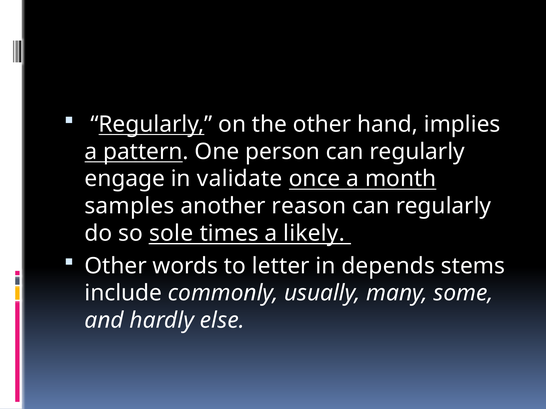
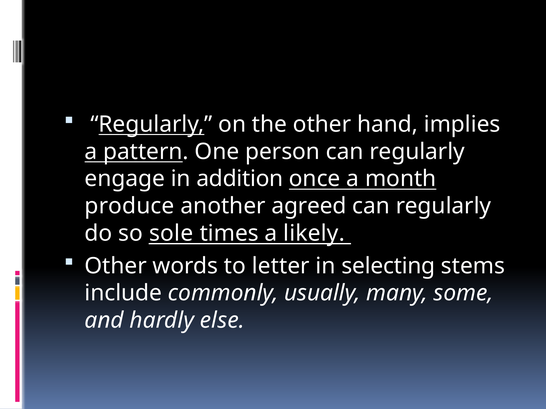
validate: validate -> addition (240, 179)
samples: samples -> produce (130, 206)
reason: reason -> agreed (309, 206)
depends: depends -> selecting (388, 266)
